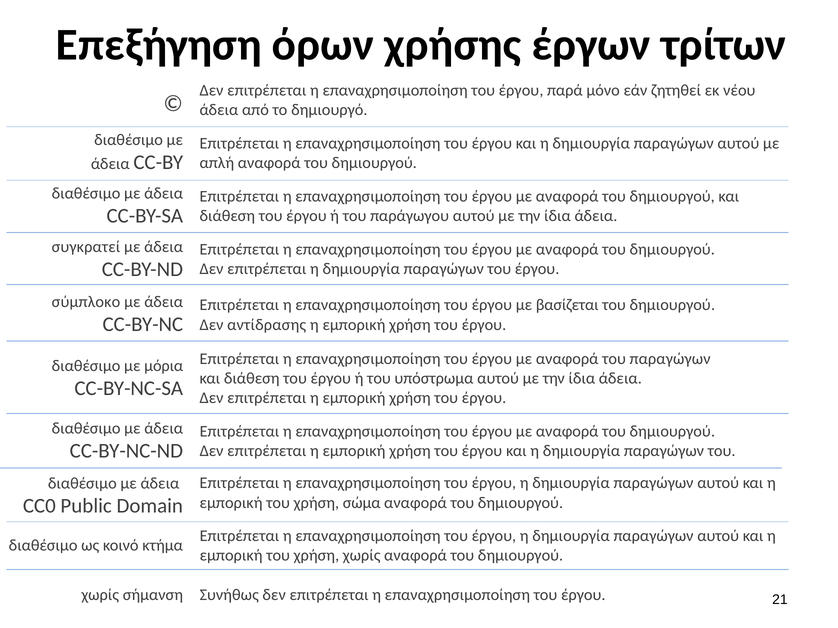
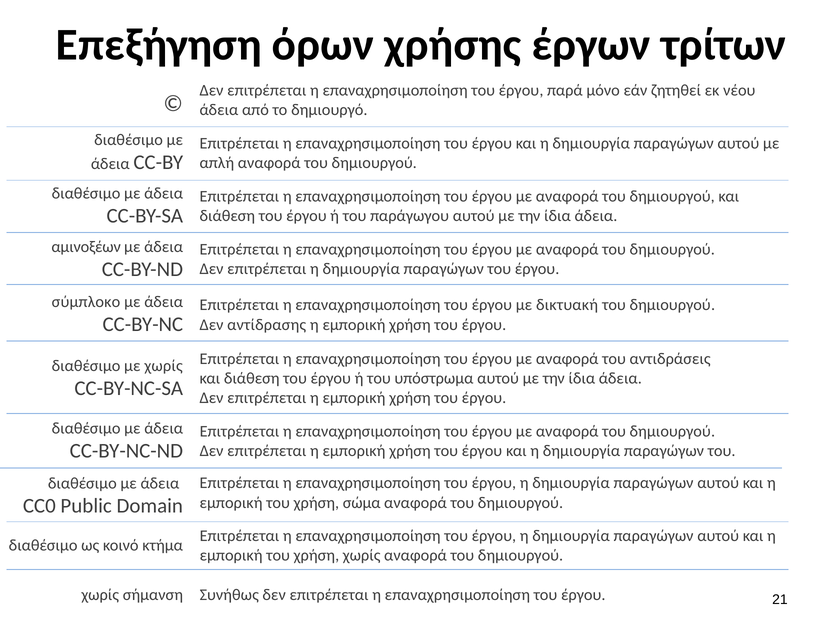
συγκρατεί: συγκρατεί -> αμινοξέων (86, 247)
βασίζεται: βασίζεται -> δικτυακή (567, 305)
του παραγώγων: παραγώγων -> αντιδράσεις (670, 359)
με μόρια: μόρια -> χωρίς (164, 366)
